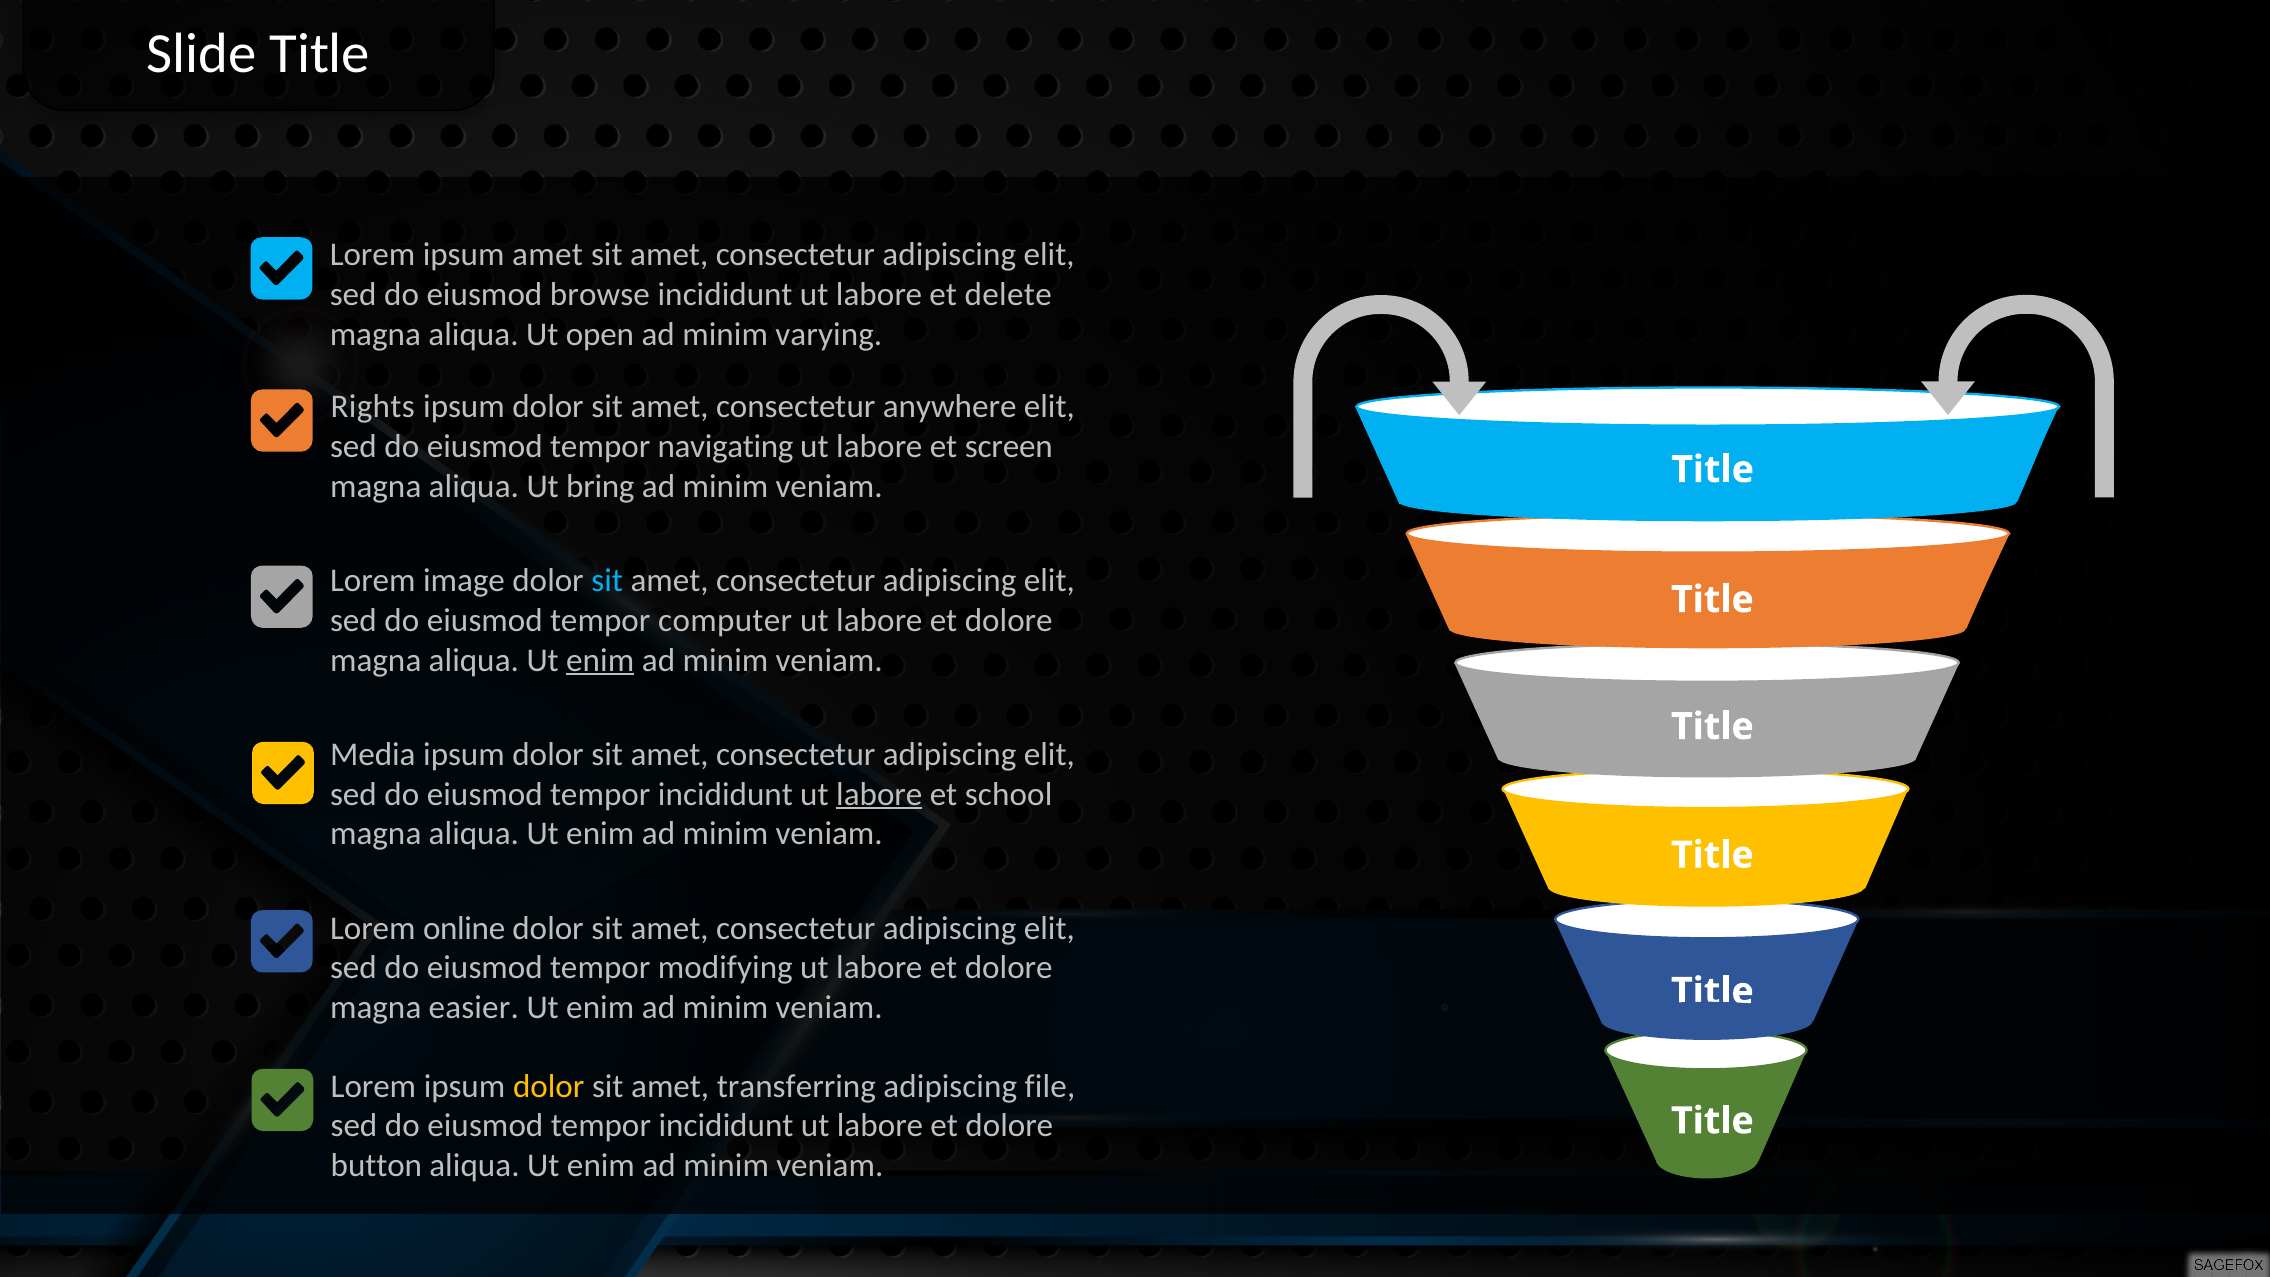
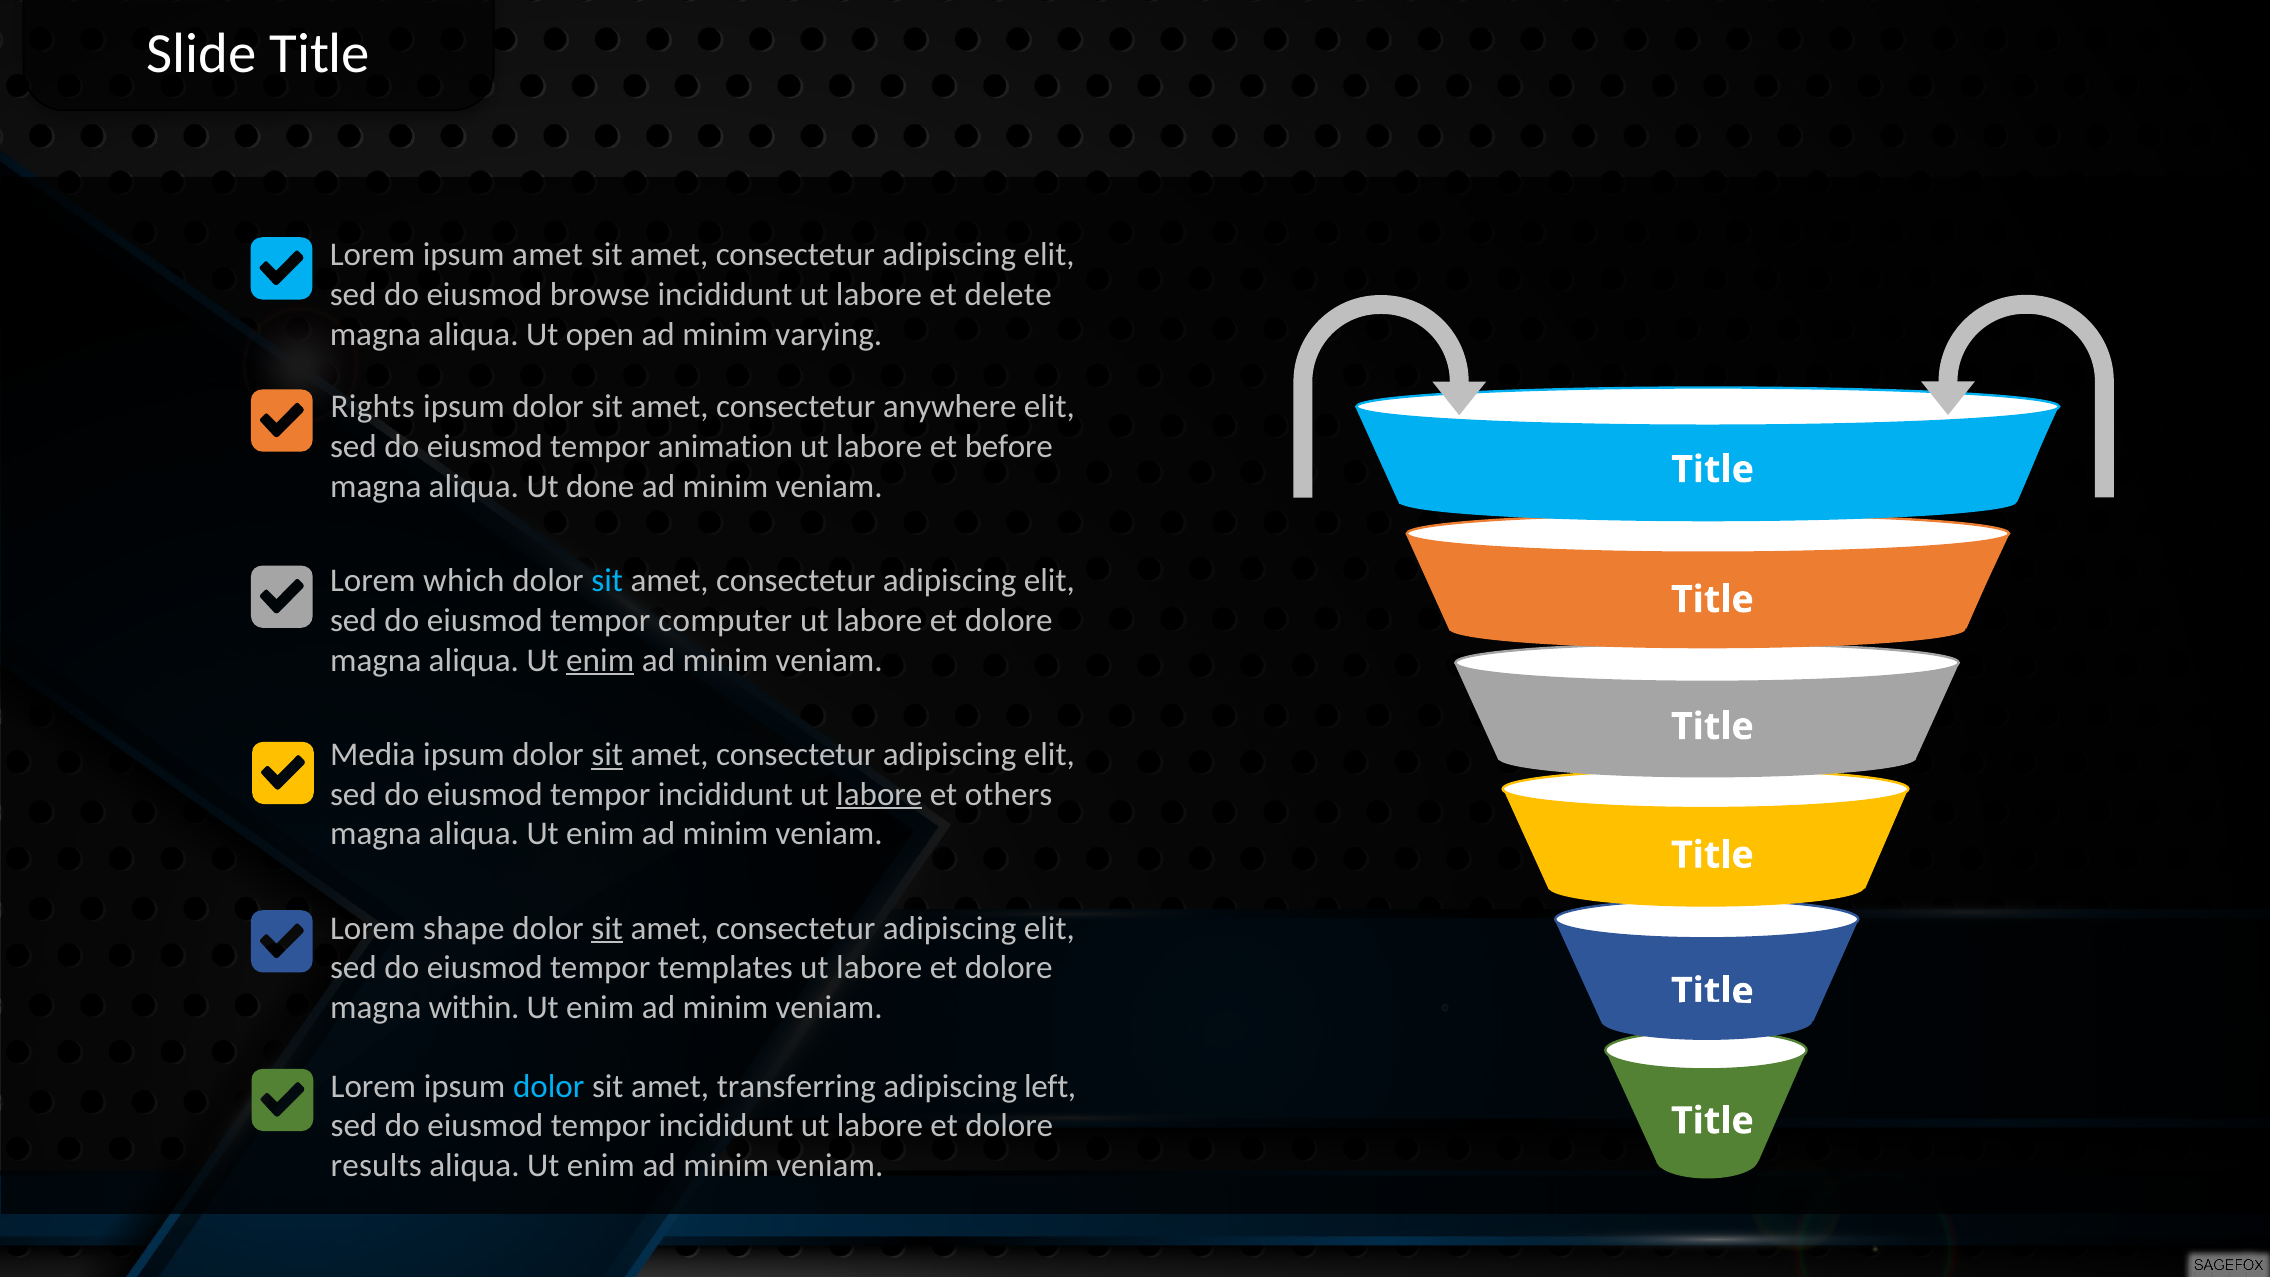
navigating: navigating -> animation (725, 447)
screen: screen -> before (1009, 447)
bring: bring -> done (600, 486)
image: image -> which (464, 581)
sit underline: none -> present (607, 754)
school: school -> others (1009, 794)
online: online -> shape (464, 928)
sit underline: none -> present (607, 928)
modifying: modifying -> templates (725, 968)
easier: easier -> within (474, 1008)
dolor colour: yellow -> light blue (549, 1086)
file: file -> left (1050, 1086)
button: button -> results (376, 1166)
